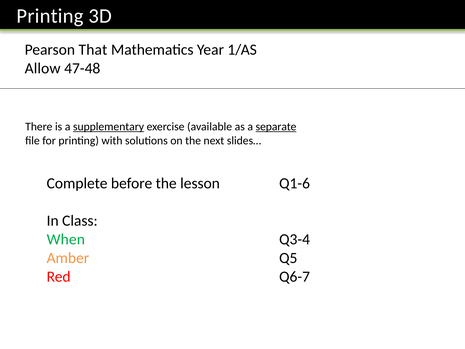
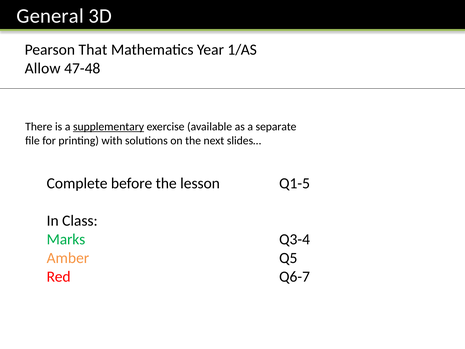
Printing: Printing -> General (50, 16)
separate underline: present -> none (276, 127)
Q1-6: Q1-6 -> Q1-5 (295, 183)
When: When -> Marks (66, 239)
